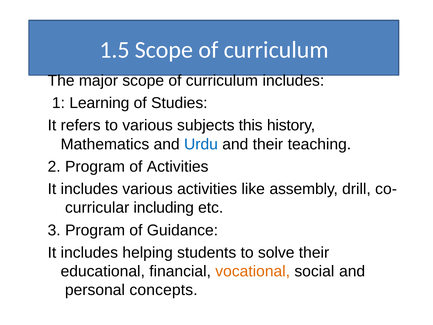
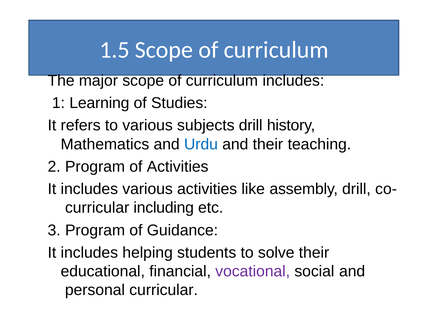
subjects this: this -> drill (251, 125)
vocational colour: orange -> purple (253, 271)
personal concepts: concepts -> curricular (164, 290)
